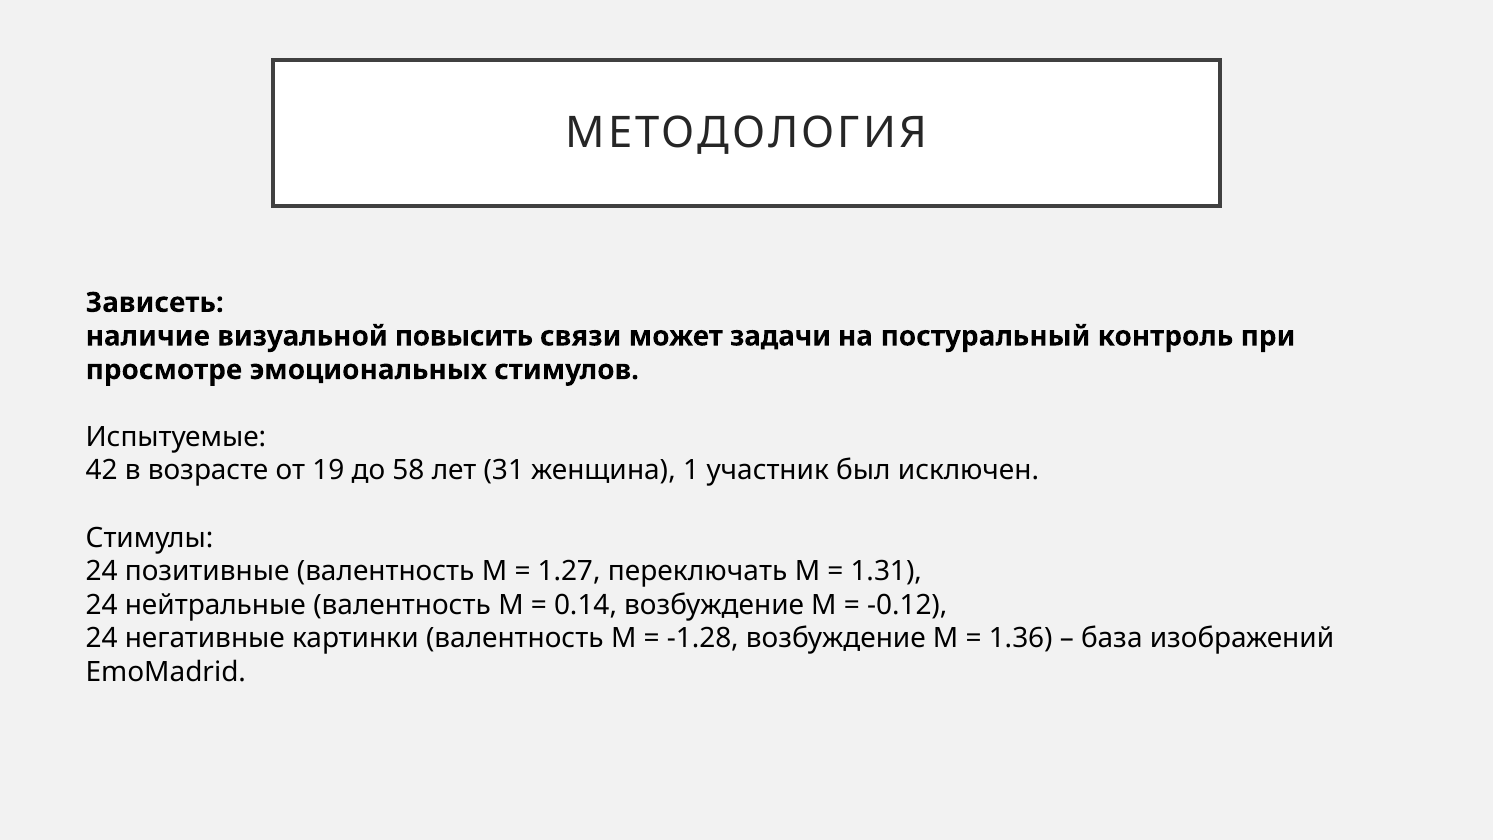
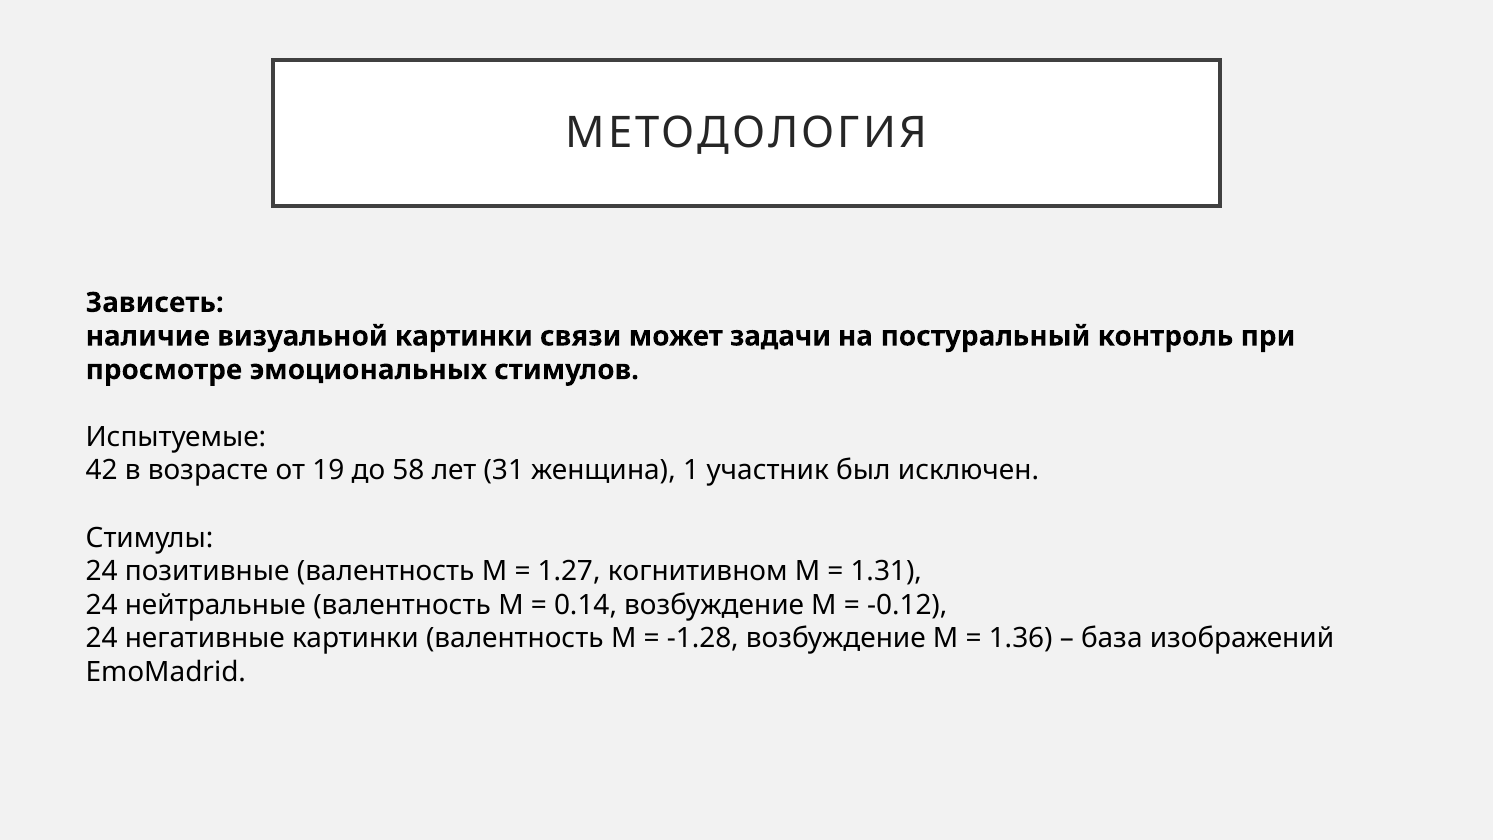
визуальной повысить: повысить -> картинки (464, 336)
переключать: переключать -> когнитивном (698, 571)
